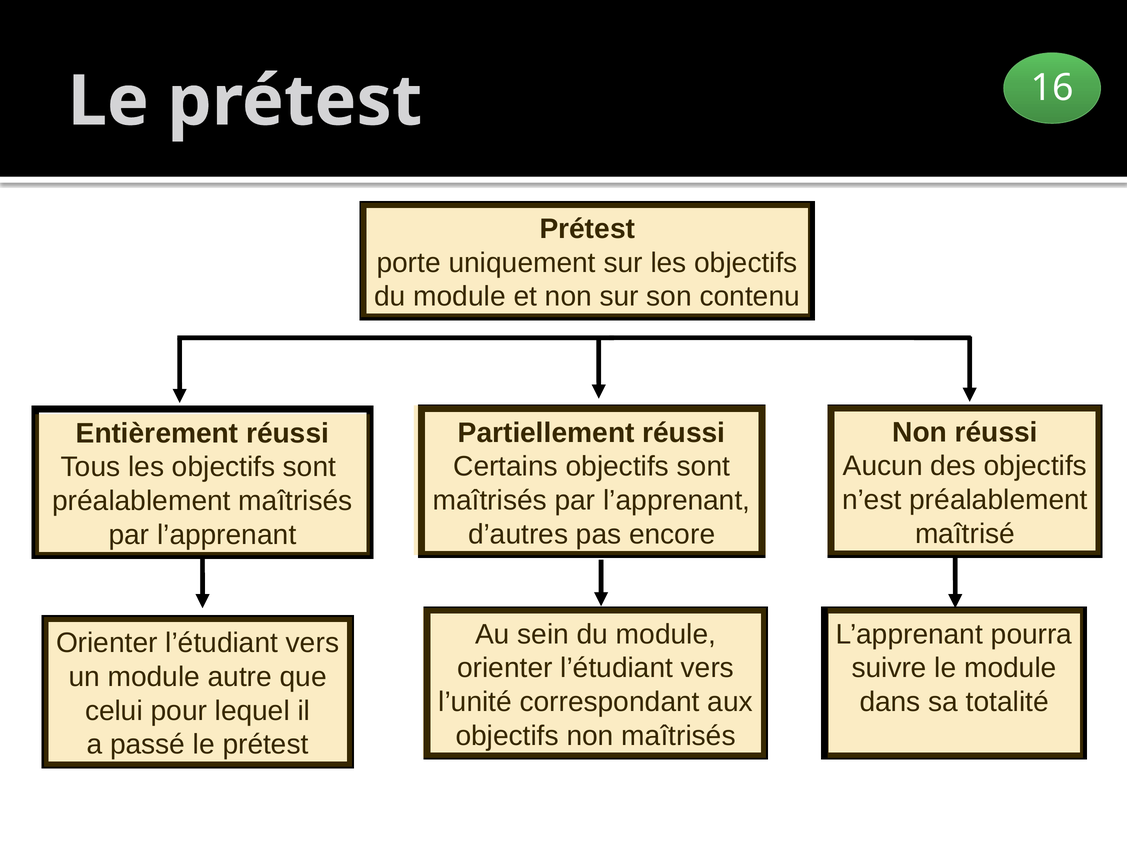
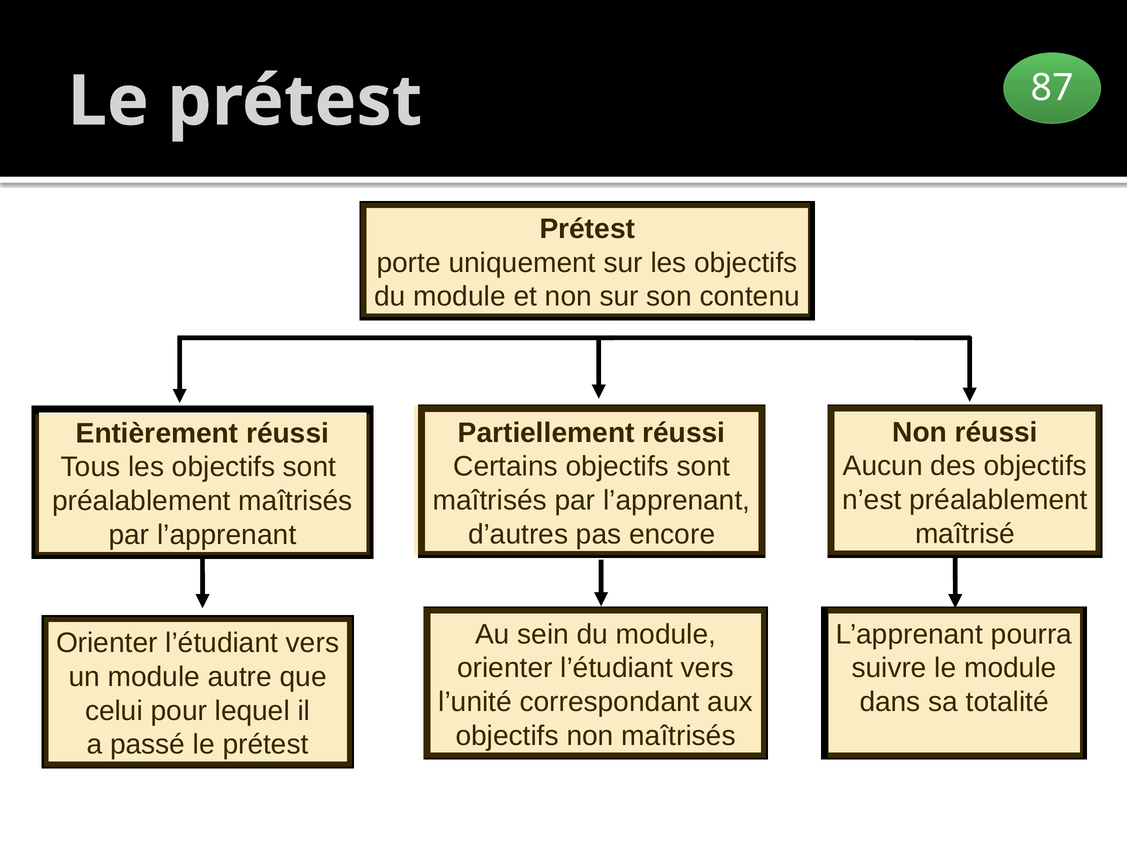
16: 16 -> 87 (1052, 88)
